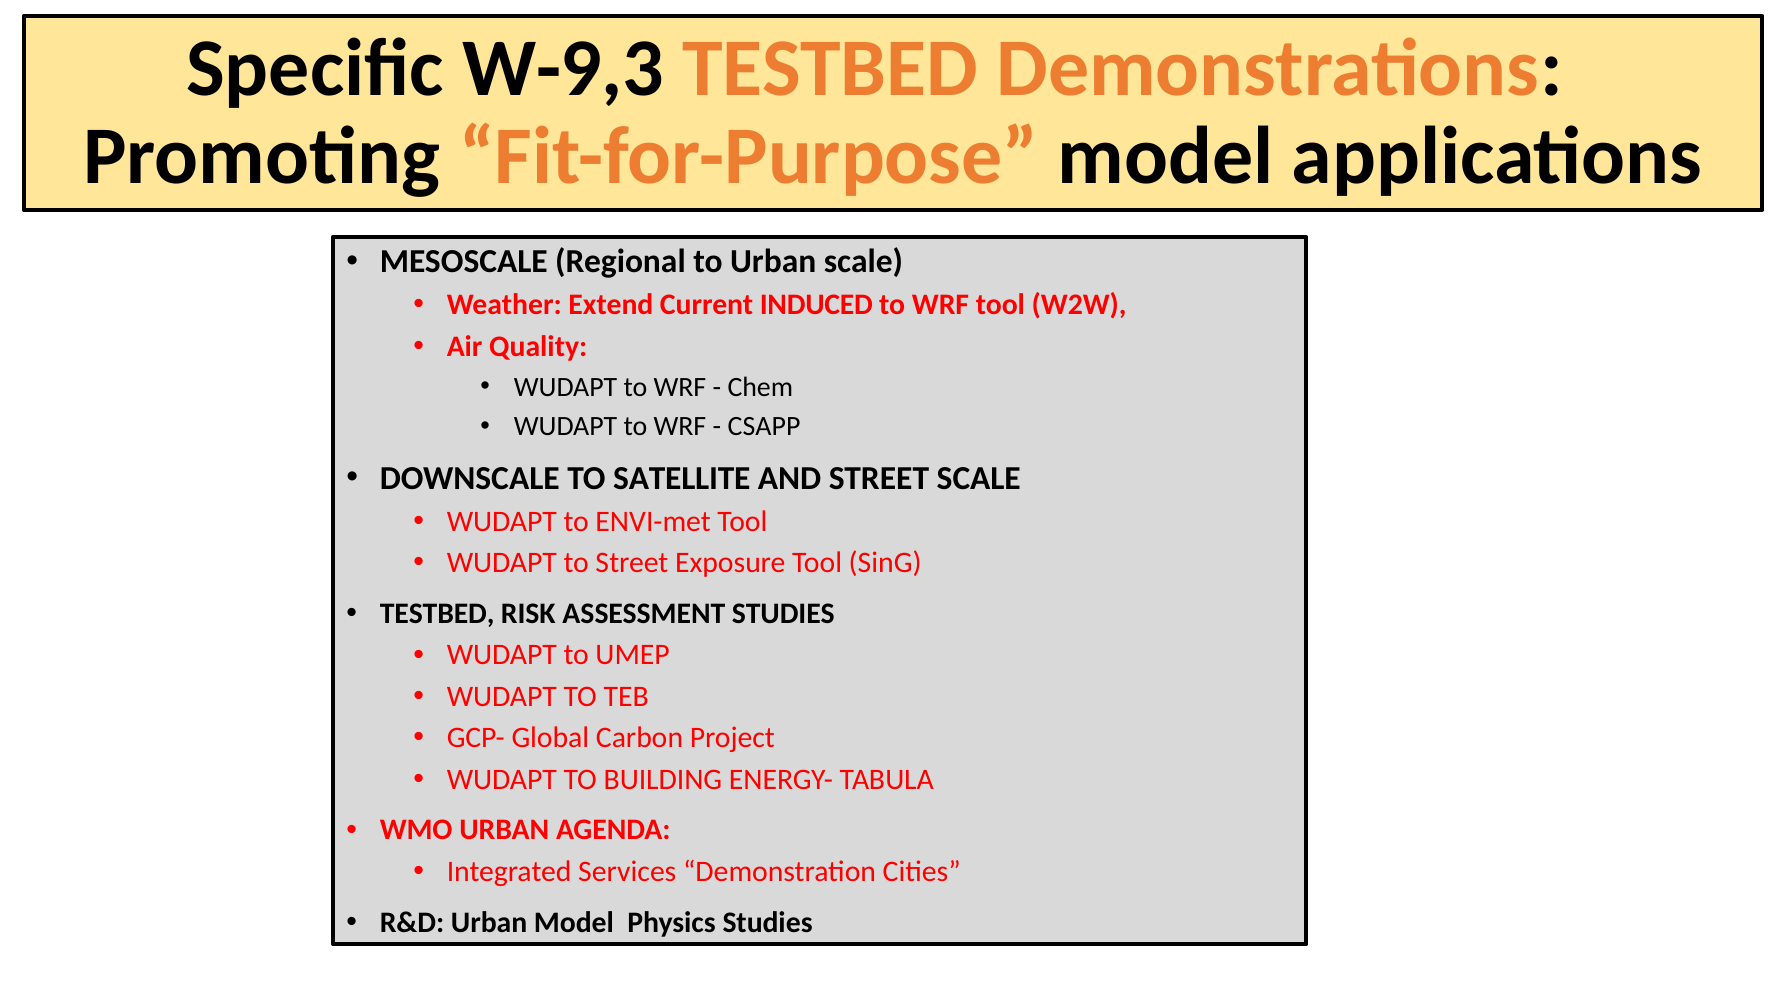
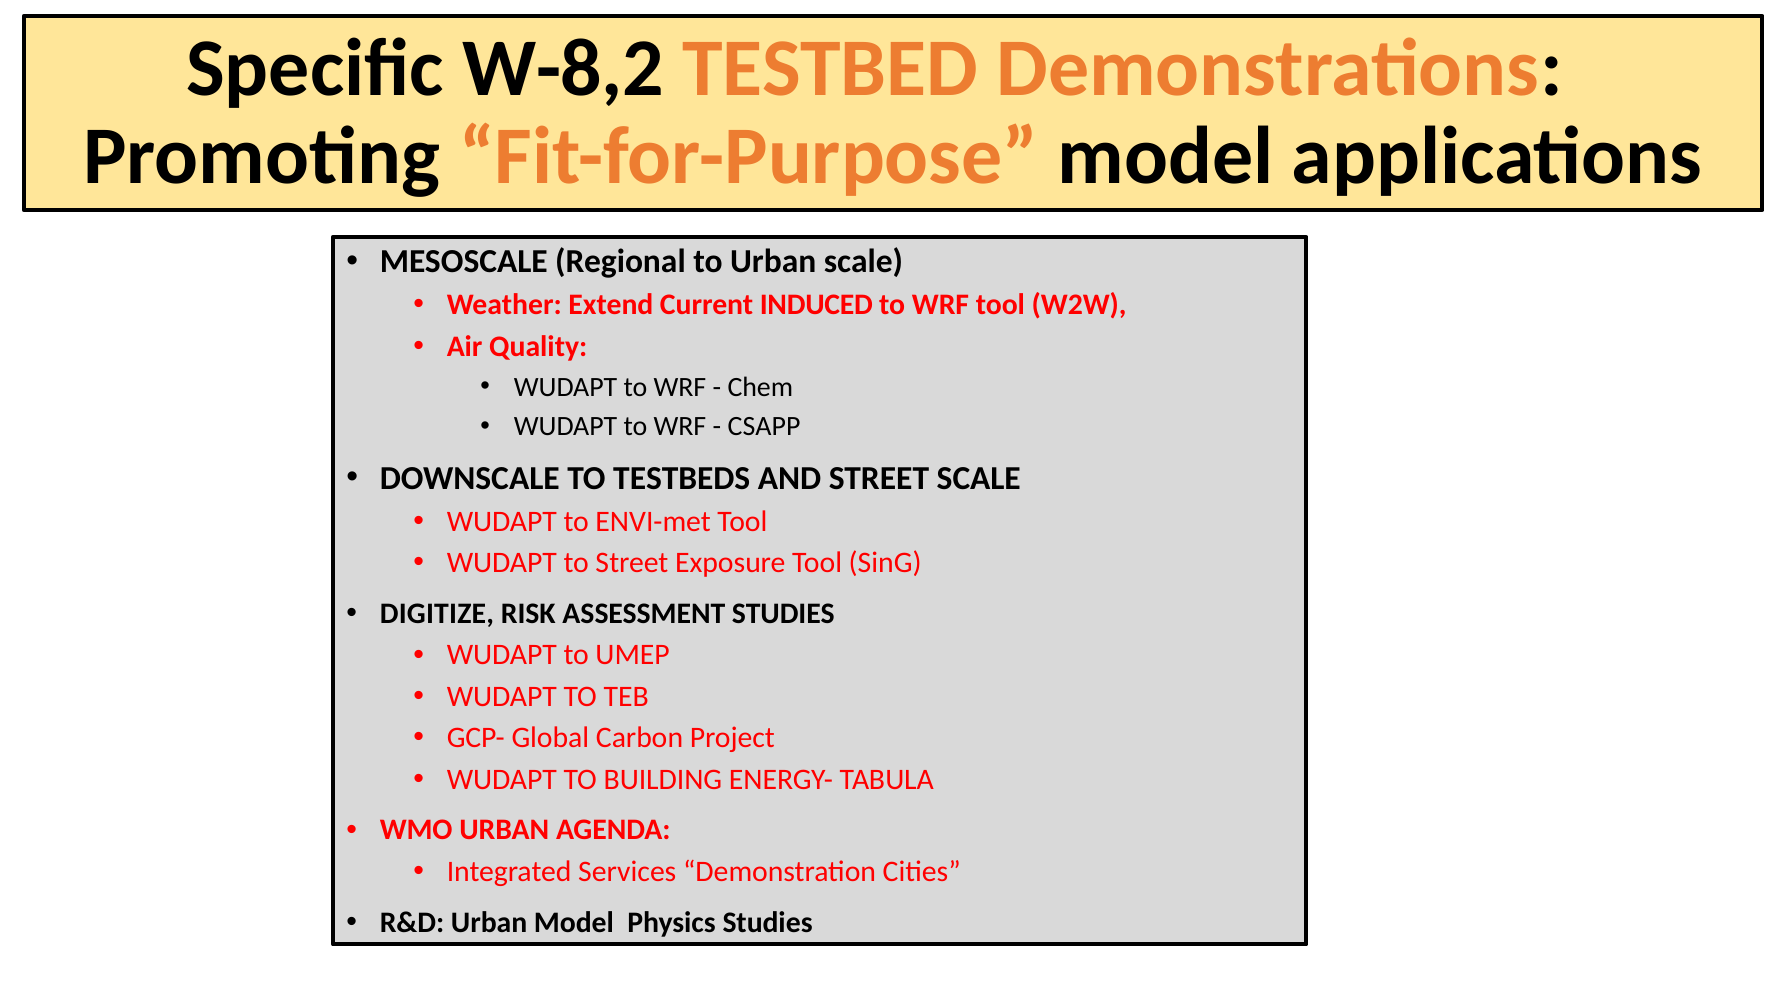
W-9,3: W-9,3 -> W-8,2 (563, 68)
SATELLITE: SATELLITE -> TESTBEDS (682, 478)
TESTBED: TESTBED -> DIGITIZE (437, 614)
